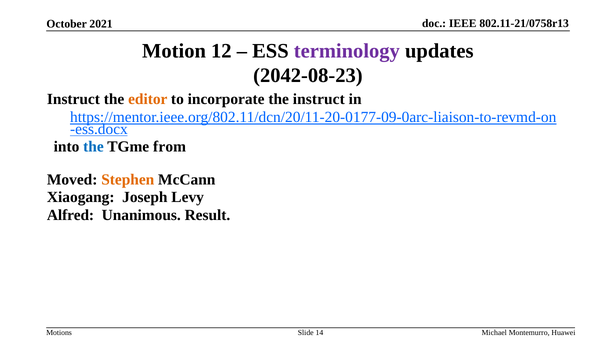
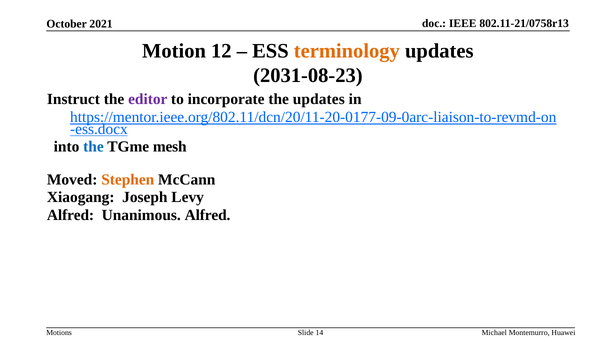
terminology colour: purple -> orange (347, 51)
2042-08-23: 2042-08-23 -> 2031-08-23 (308, 75)
editor colour: orange -> purple (148, 99)
the instruct: instruct -> updates (319, 99)
from: from -> mesh (170, 147)
Unanimous Result: Result -> Alfred (208, 215)
